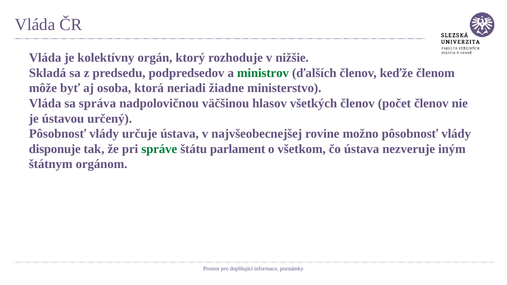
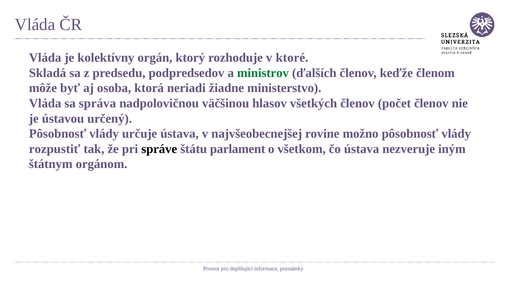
nižšie: nižšie -> ktoré (292, 58)
disponuje: disponuje -> rozpustiť (55, 149)
správe colour: green -> black (159, 149)
